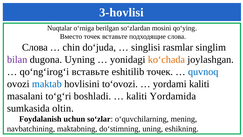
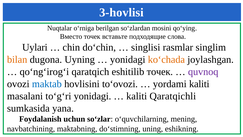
Слова: Слова -> Uylari (35, 47)
do‘juda: do‘juda -> do‘chin (99, 47)
bilan colour: purple -> orange (17, 59)
qo‘ng‘irog‘i вставьте: вставьте -> qaratqich (90, 72)
quvnoq colour: blue -> purple (203, 72)
to‘g‘ri boshladi: boshladi -> yonidagi (92, 96)
Yordamida: Yordamida -> Qaratqichli (173, 96)
oltin: oltin -> yana (63, 108)
